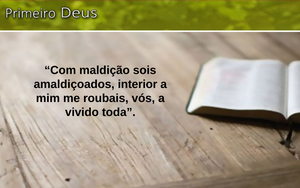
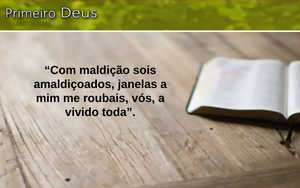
interior: interior -> janelas (138, 84)
